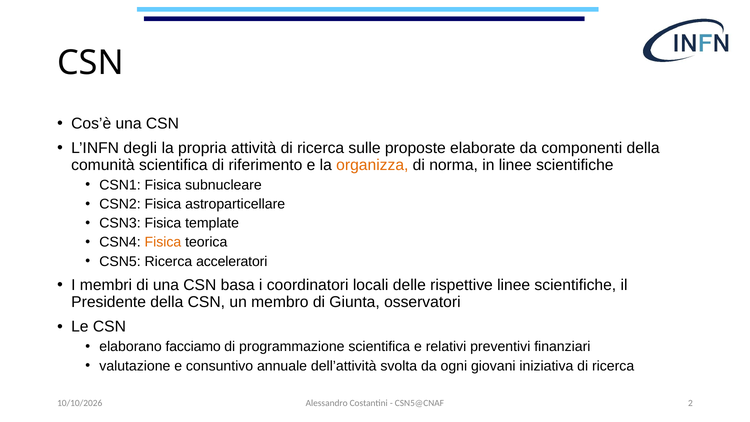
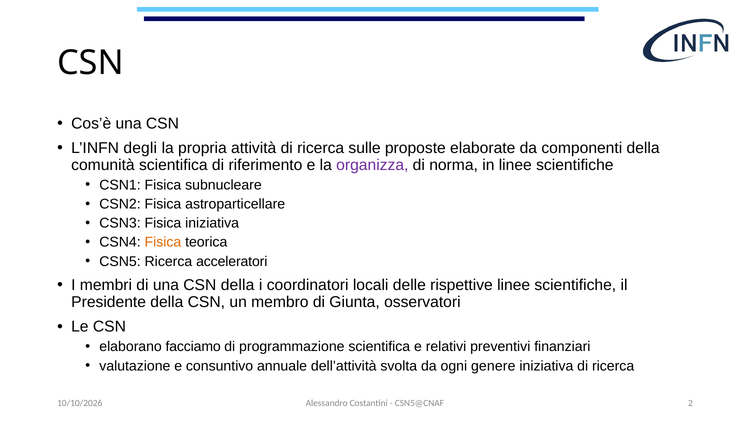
organizza colour: orange -> purple (372, 165)
Fisica template: template -> iniziativa (212, 223)
CSN basa: basa -> della (238, 285)
giovani: giovani -> genere (493, 366)
